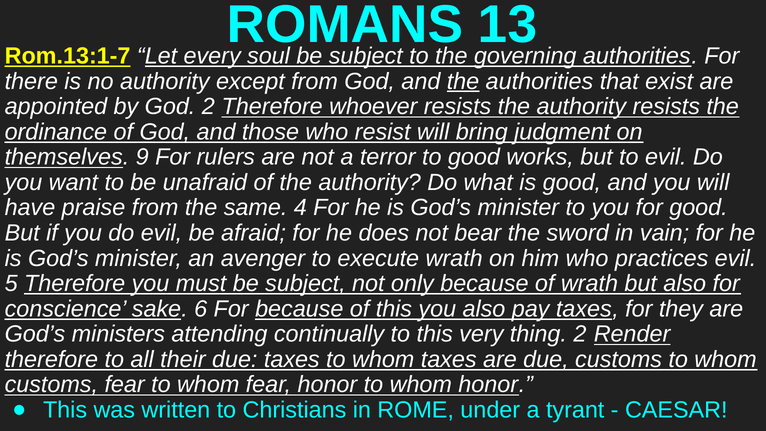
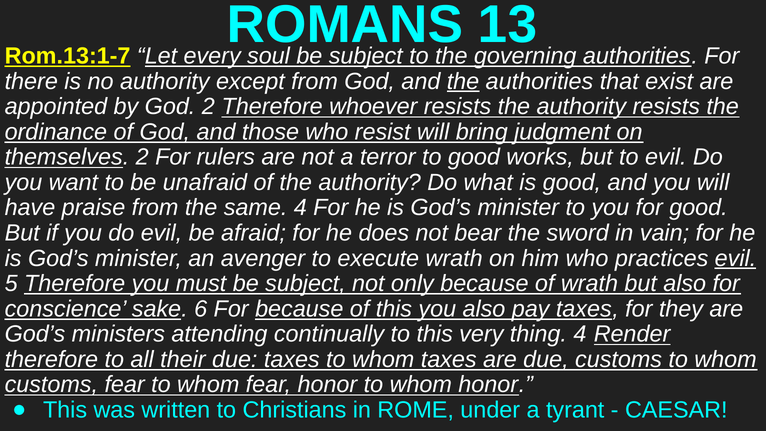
themselves 9: 9 -> 2 (142, 157)
evil underline: none -> present (735, 258)
thing 2: 2 -> 4 (580, 334)
